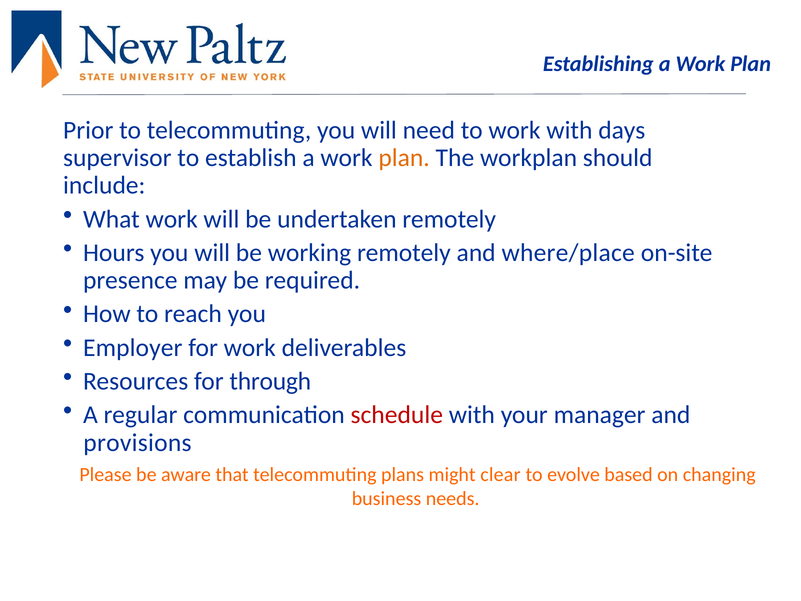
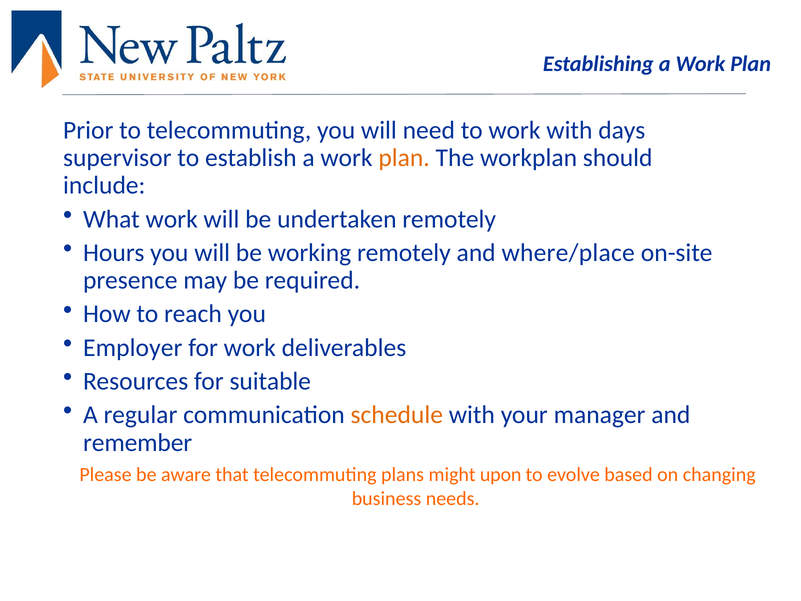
through: through -> suitable (270, 381)
schedule colour: red -> orange (397, 415)
provisions: provisions -> remember (138, 442)
clear: clear -> upon (501, 474)
